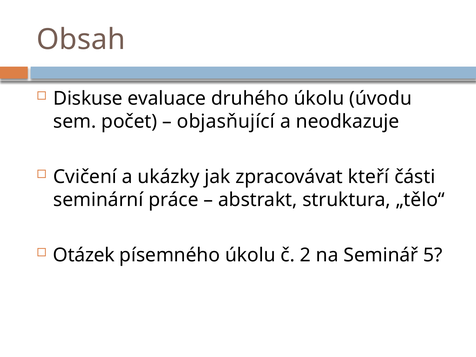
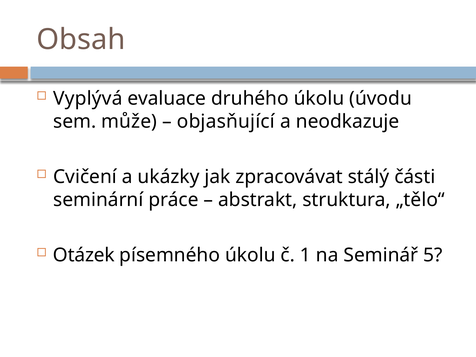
Diskuse: Diskuse -> Vyplývá (88, 98)
počet: počet -> může (129, 122)
kteří: kteří -> stálý (369, 177)
2: 2 -> 1 (305, 255)
